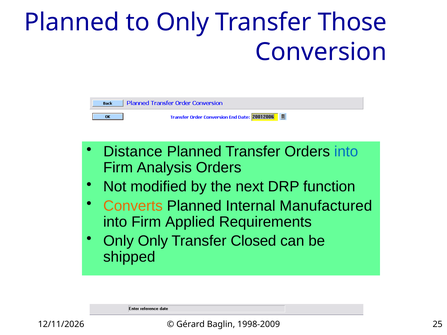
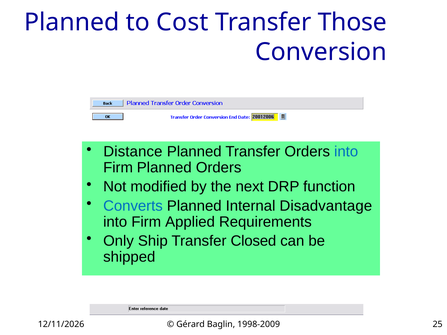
to Only: Only -> Cost (182, 22)
Firm Analysis: Analysis -> Planned (164, 168)
Converts colour: orange -> blue (133, 206)
Manufactured: Manufactured -> Disadvantage (326, 206)
Only Only: Only -> Ship (153, 241)
